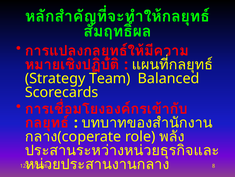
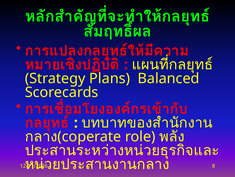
Team: Team -> Plans (110, 78)
